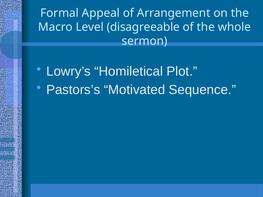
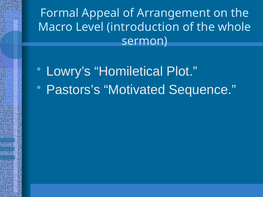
disagreeable: disagreeable -> introduction (143, 27)
